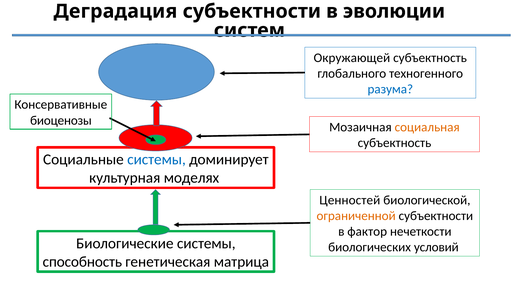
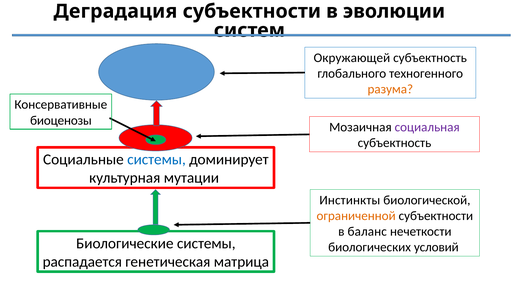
разума colour: blue -> orange (390, 89)
социальная colour: orange -> purple (427, 127)
моделях: моделях -> мутации (191, 178)
Ценностей: Ценностей -> Инстинкты (350, 200)
фактор: фактор -> баланс (367, 232)
способность: способность -> распадается (82, 262)
